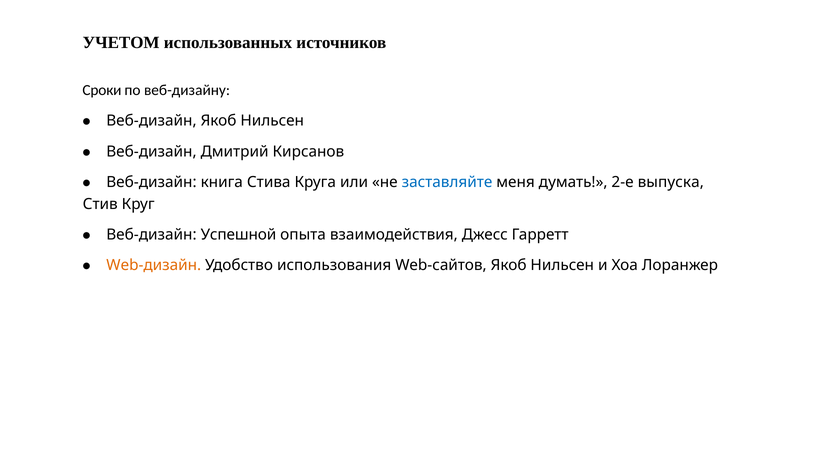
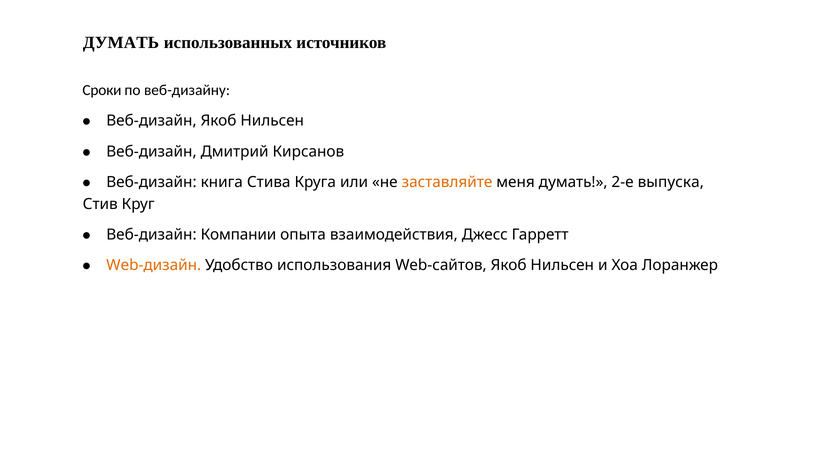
УЧЕТОМ: УЧЕТОМ -> ДУМАТЬ (121, 42)
заставляйте colour: blue -> orange (447, 182)
Успешной: Успешной -> Компании (239, 235)
